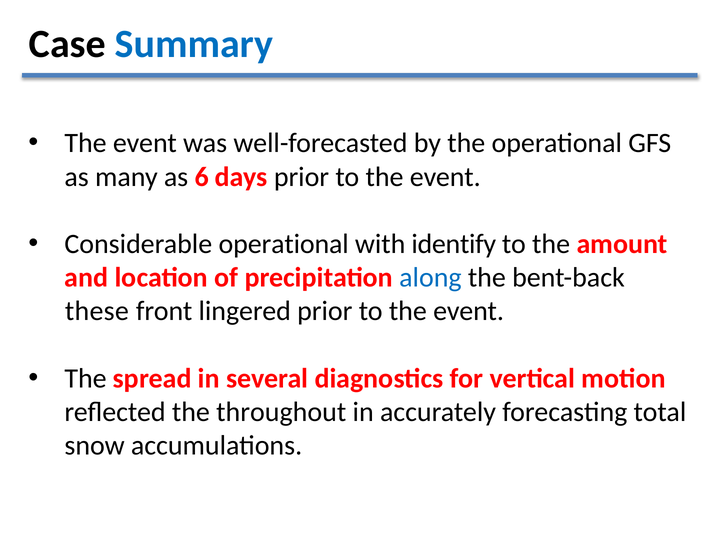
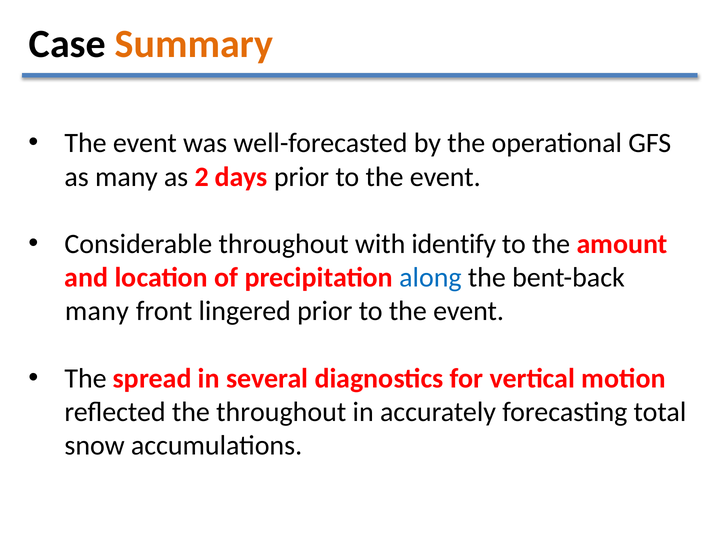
Summary colour: blue -> orange (194, 44)
6: 6 -> 2 (202, 177)
Considerable operational: operational -> throughout (284, 244)
these: these -> many (97, 311)
